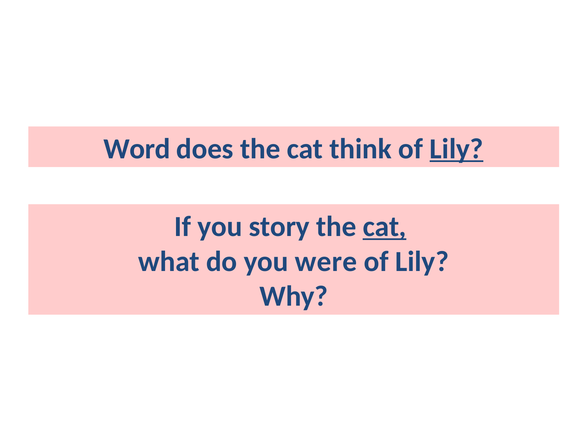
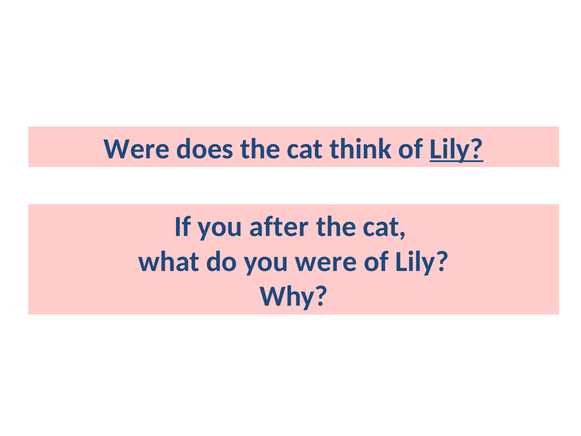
Word: Word -> Were (137, 149)
story: story -> after (279, 226)
cat underline: present -> none (385, 226)
